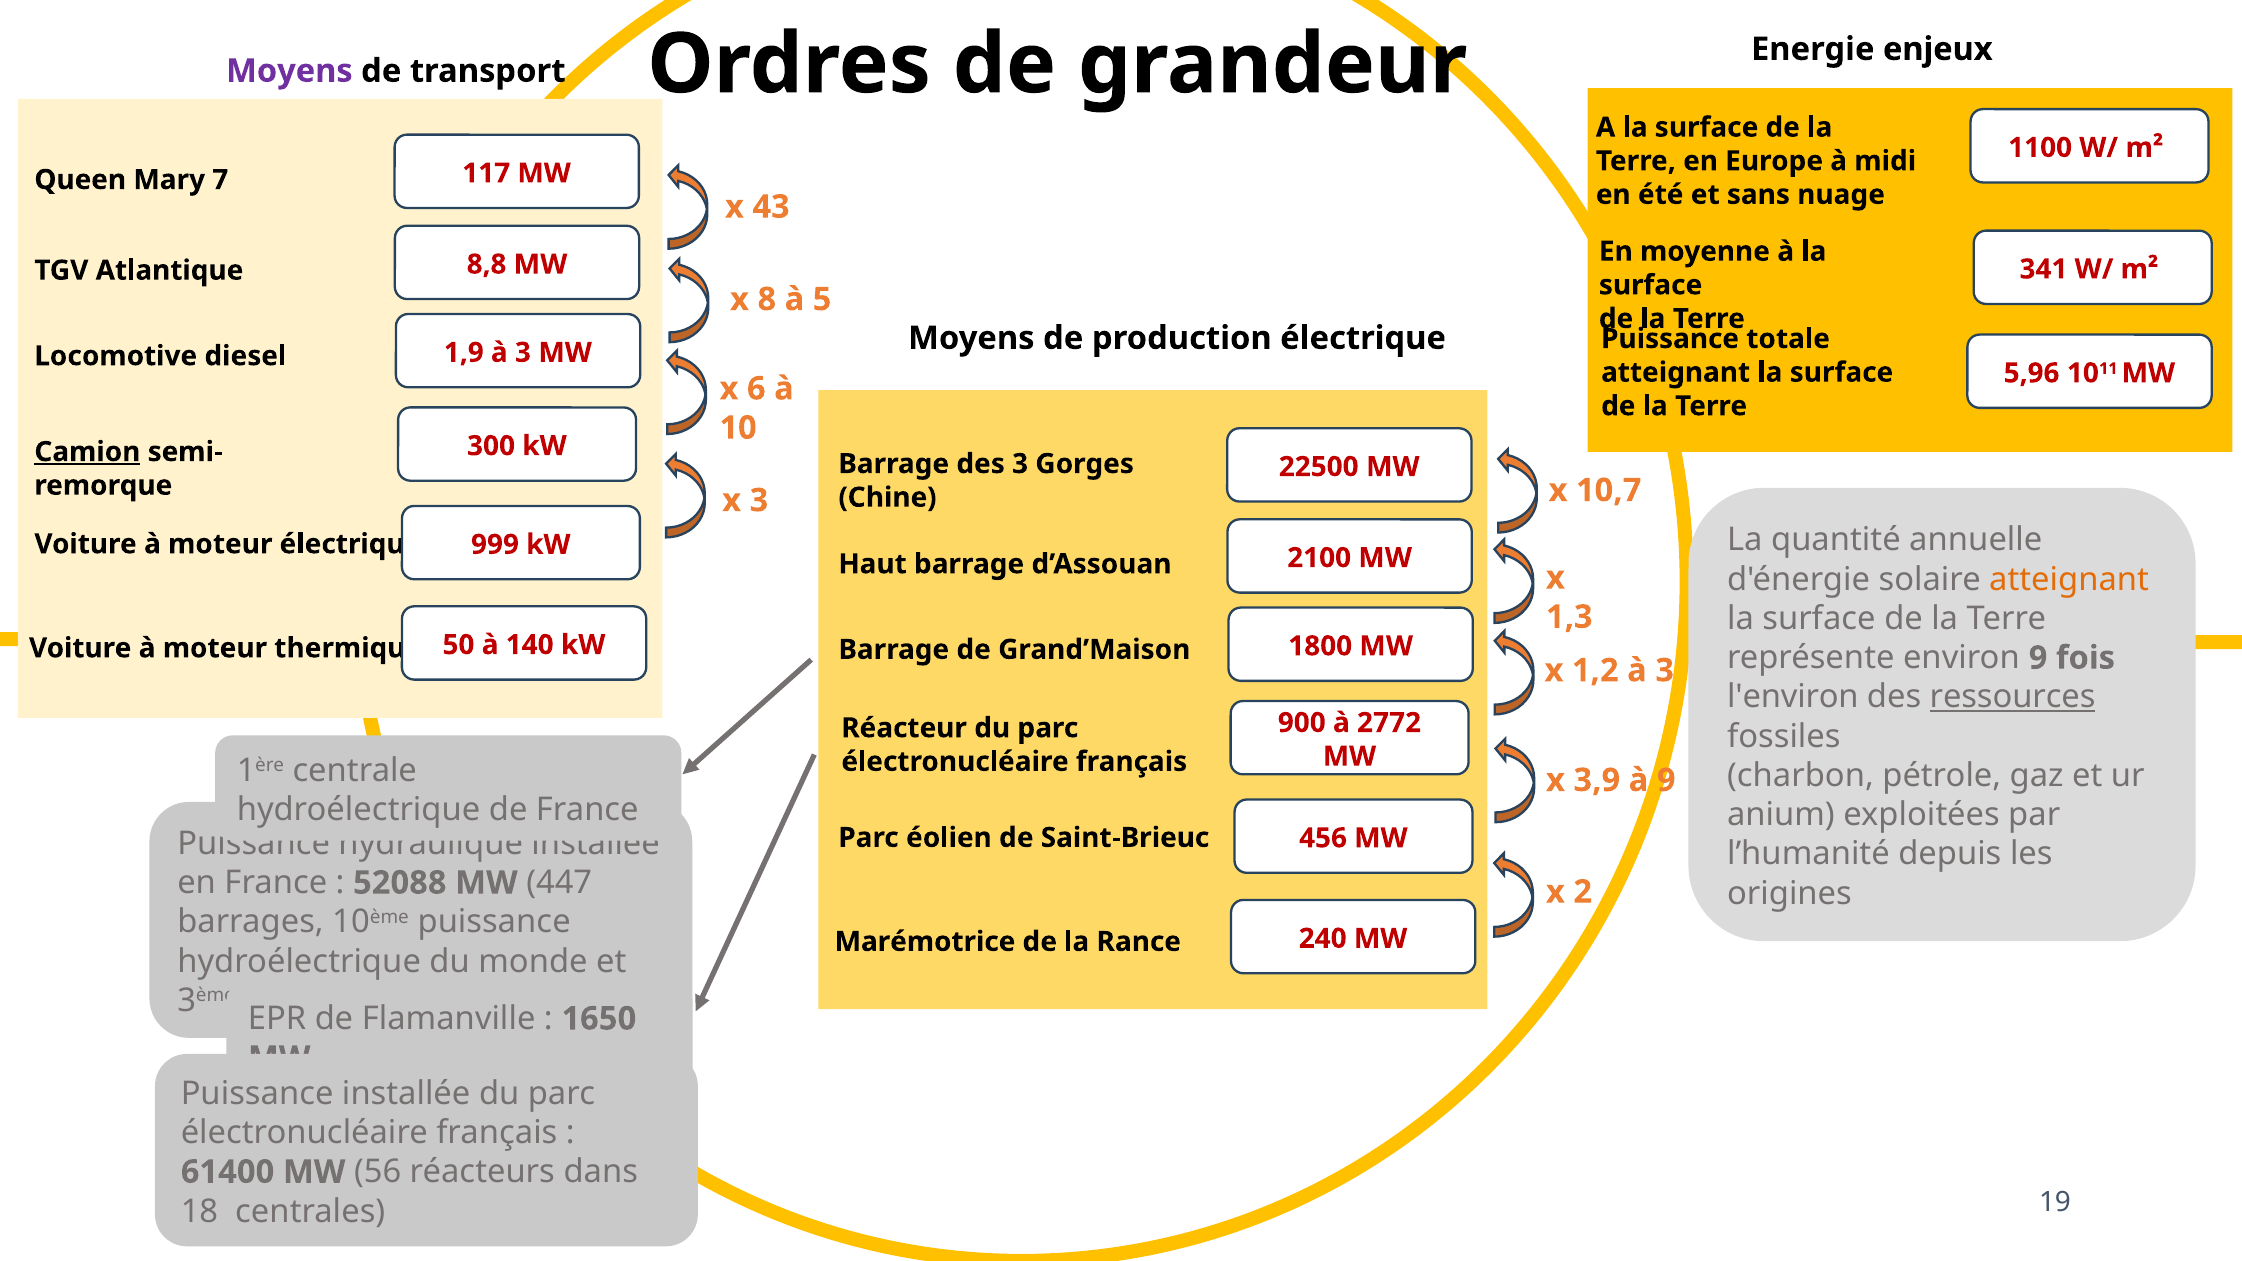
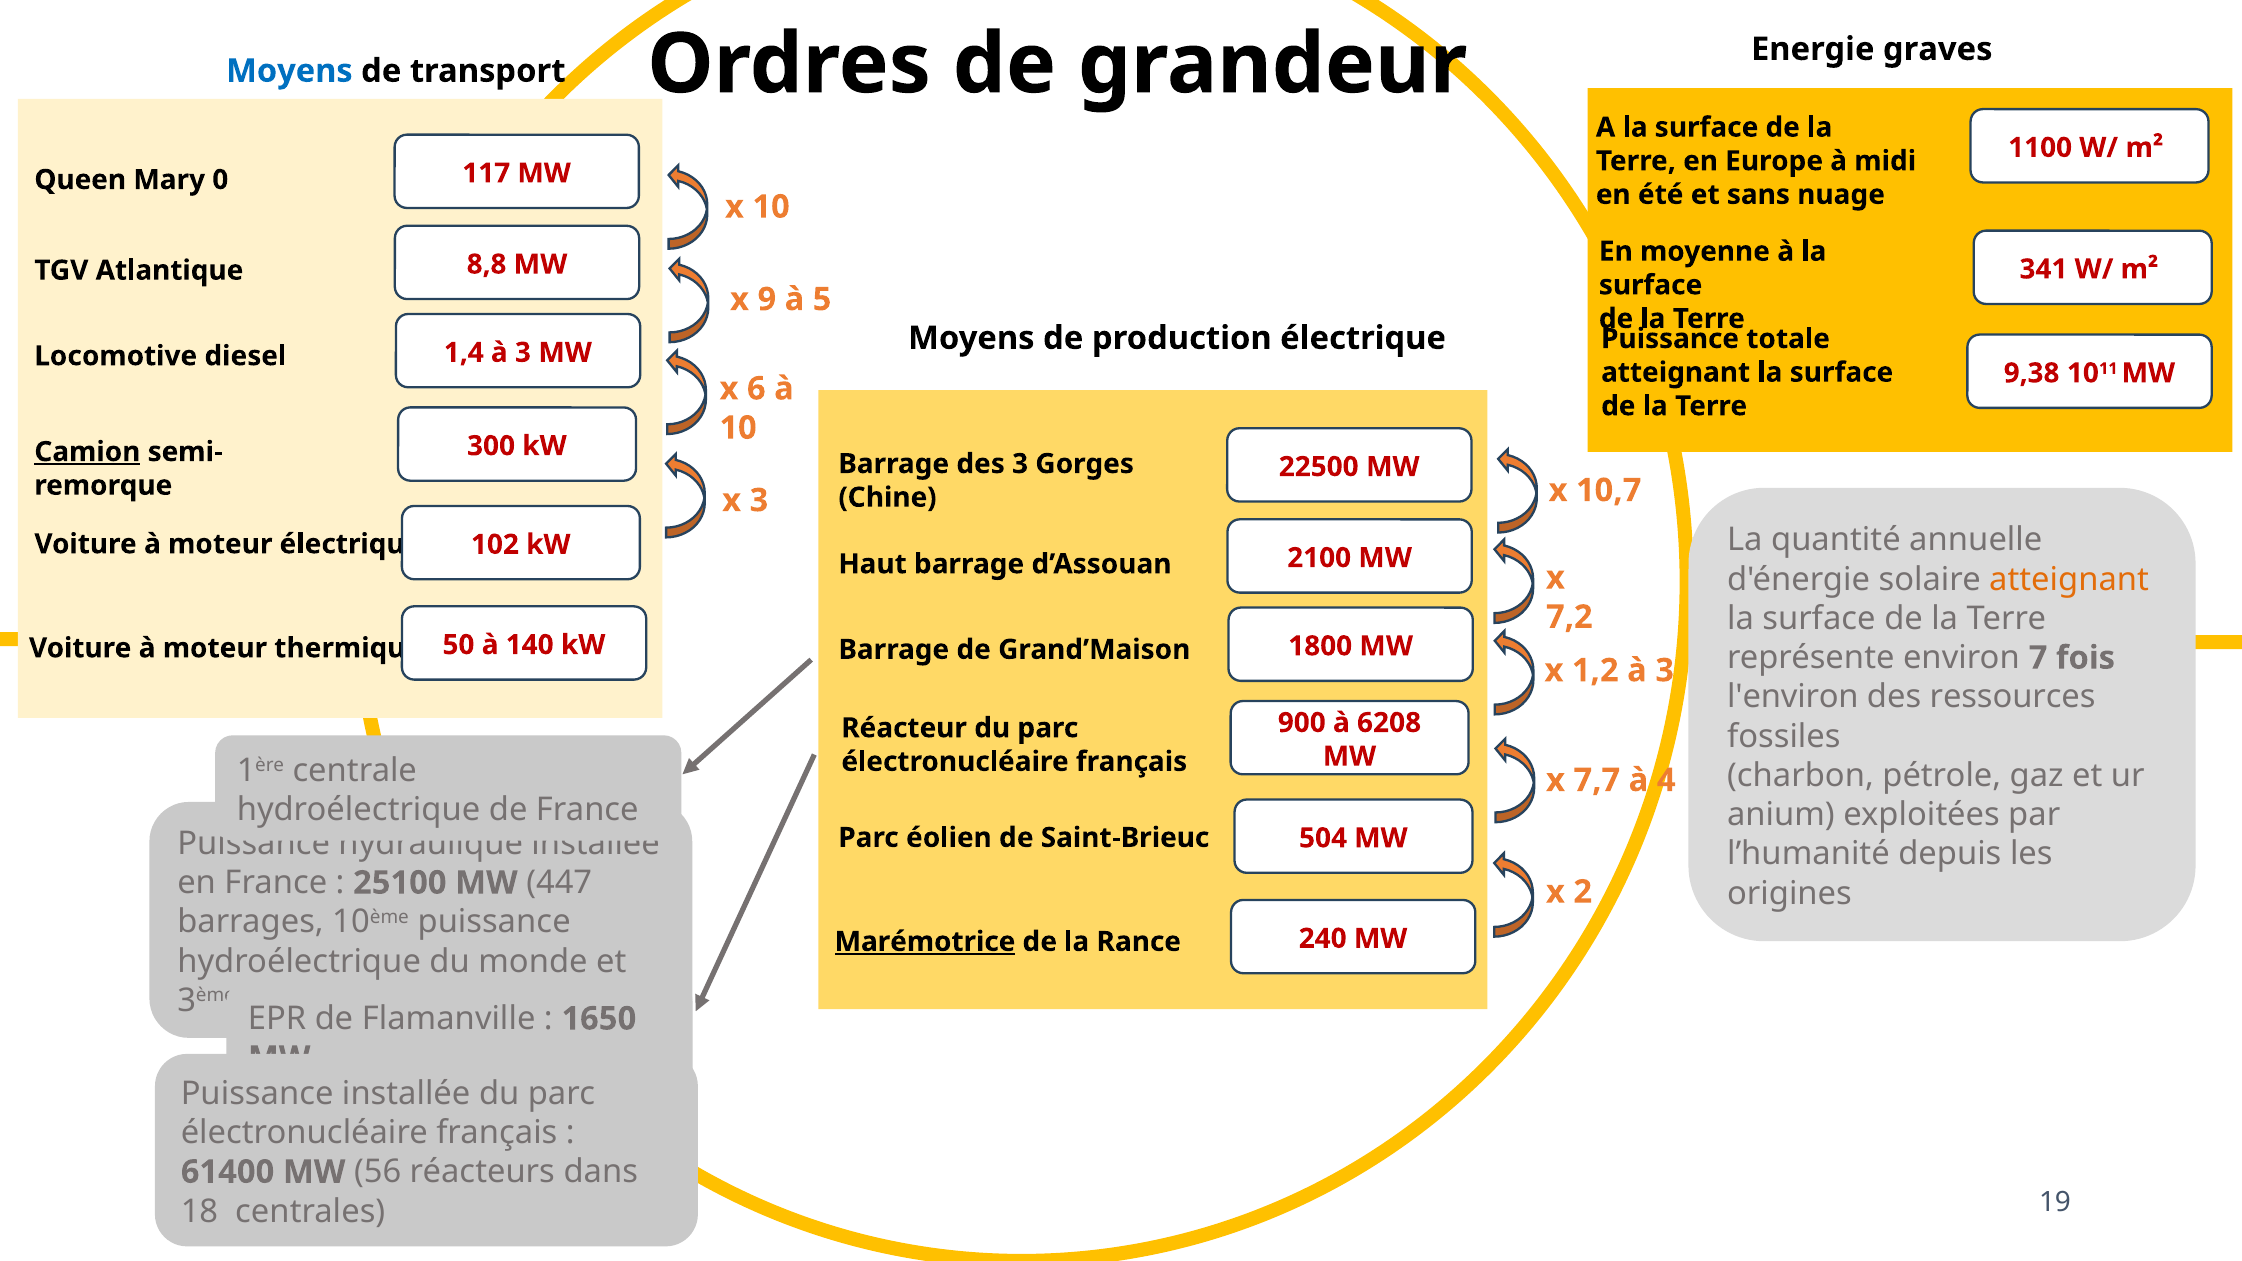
enjeux: enjeux -> graves (1938, 49)
Moyens colour: purple -> blue (289, 71)
7: 7 -> 0 (220, 180)
x 43: 43 -> 10 (771, 207)
8: 8 -> 9 (767, 299)
1,9: 1,9 -> 1,4 (464, 353)
5,96: 5,96 -> 9,38 (2032, 373)
999: 999 -> 102 (495, 545)
1,3: 1,3 -> 7,2 (1569, 617)
environ 9: 9 -> 7 (2038, 658)
ressources underline: present -> none (2013, 697)
2772: 2772 -> 6208 (1389, 723)
3,9: 3,9 -> 7,7 (1597, 780)
à 9: 9 -> 4 (1666, 780)
456: 456 -> 504 (1323, 838)
52088: 52088 -> 25100 (400, 883)
Marémotrice underline: none -> present (925, 942)
